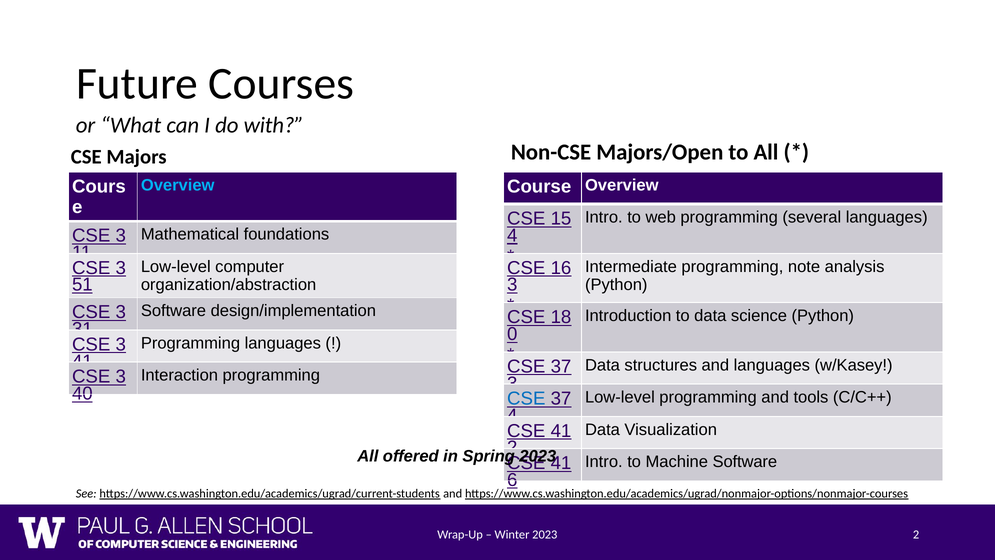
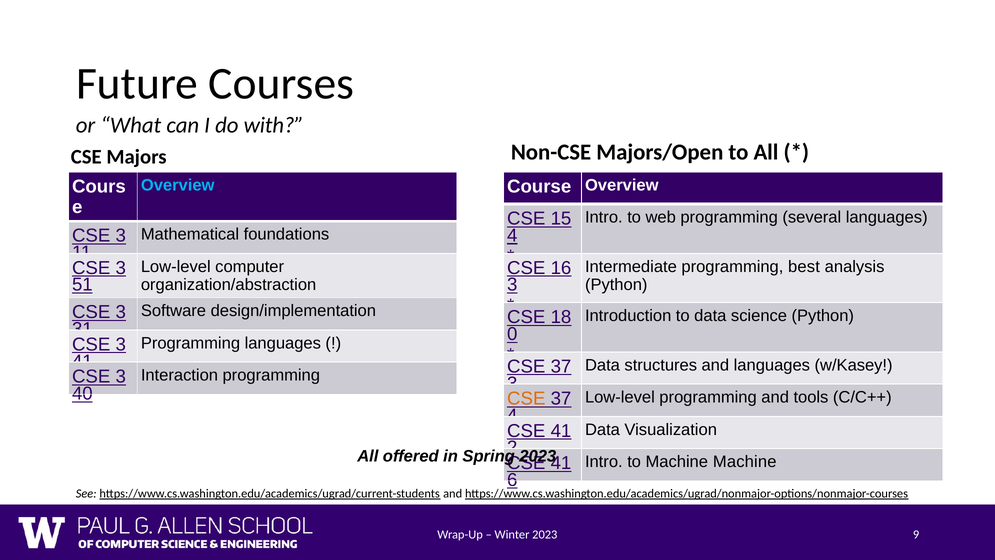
note: note -> best (804, 266)
CSE colour: blue -> orange (526, 398)
Machine Software: Software -> Machine (745, 461)
2023 2: 2 -> 9 (916, 534)
